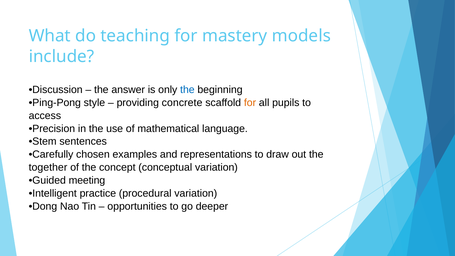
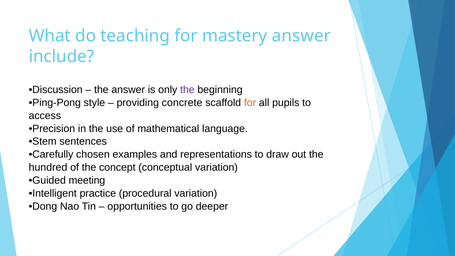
mastery models: models -> answer (301, 36)
the colour: blue -> purple (187, 90)
together: together -> hundred (48, 167)
